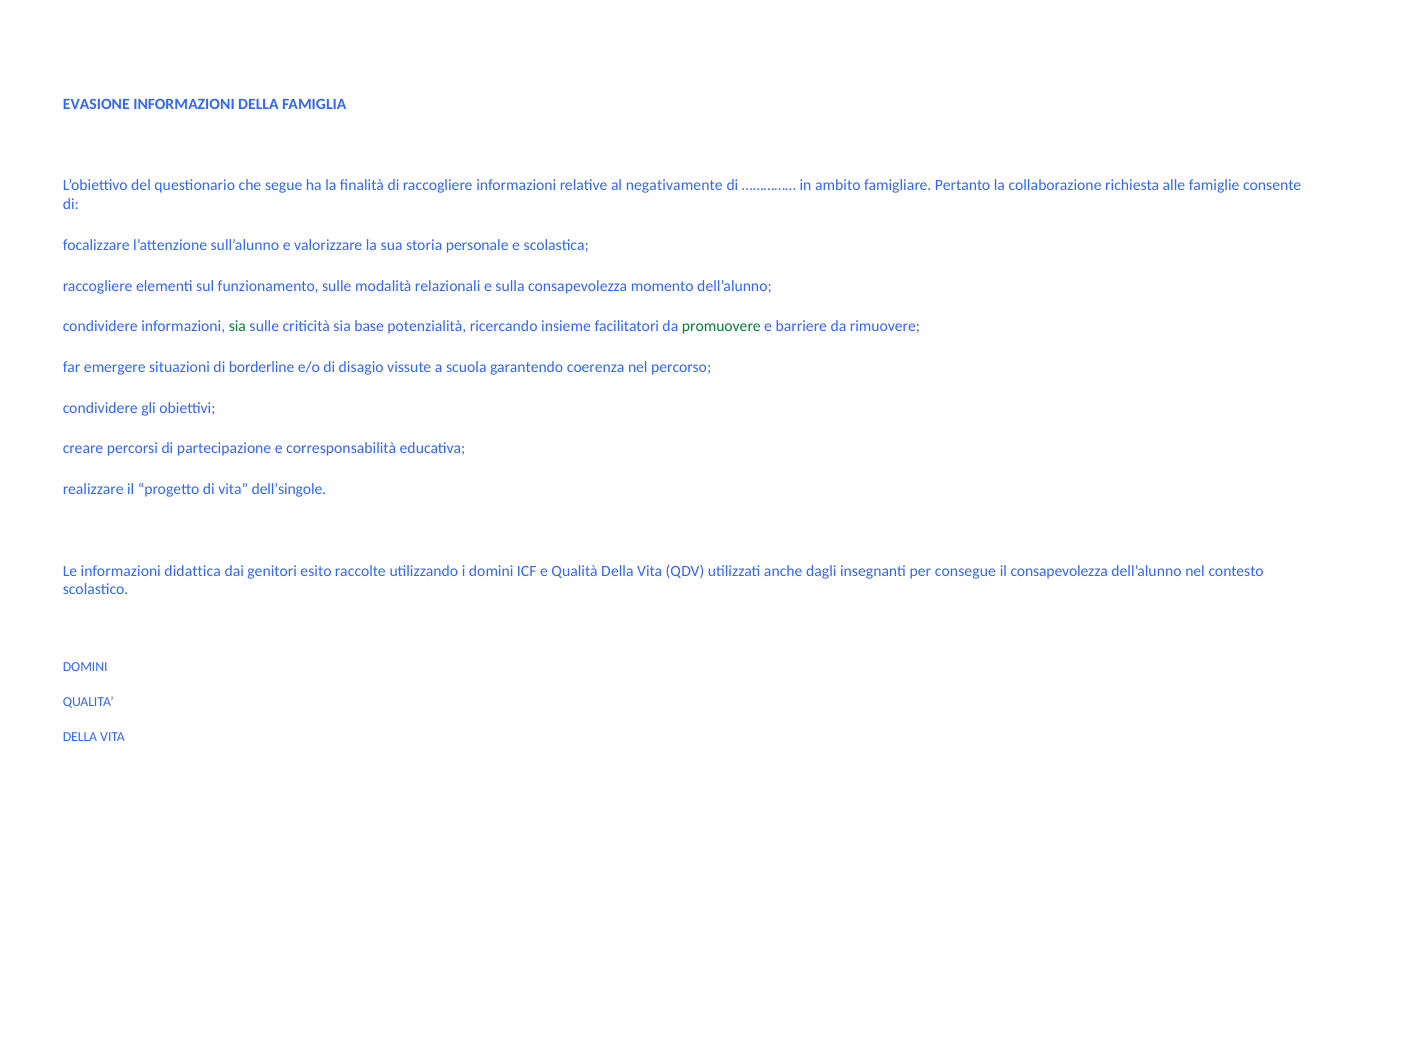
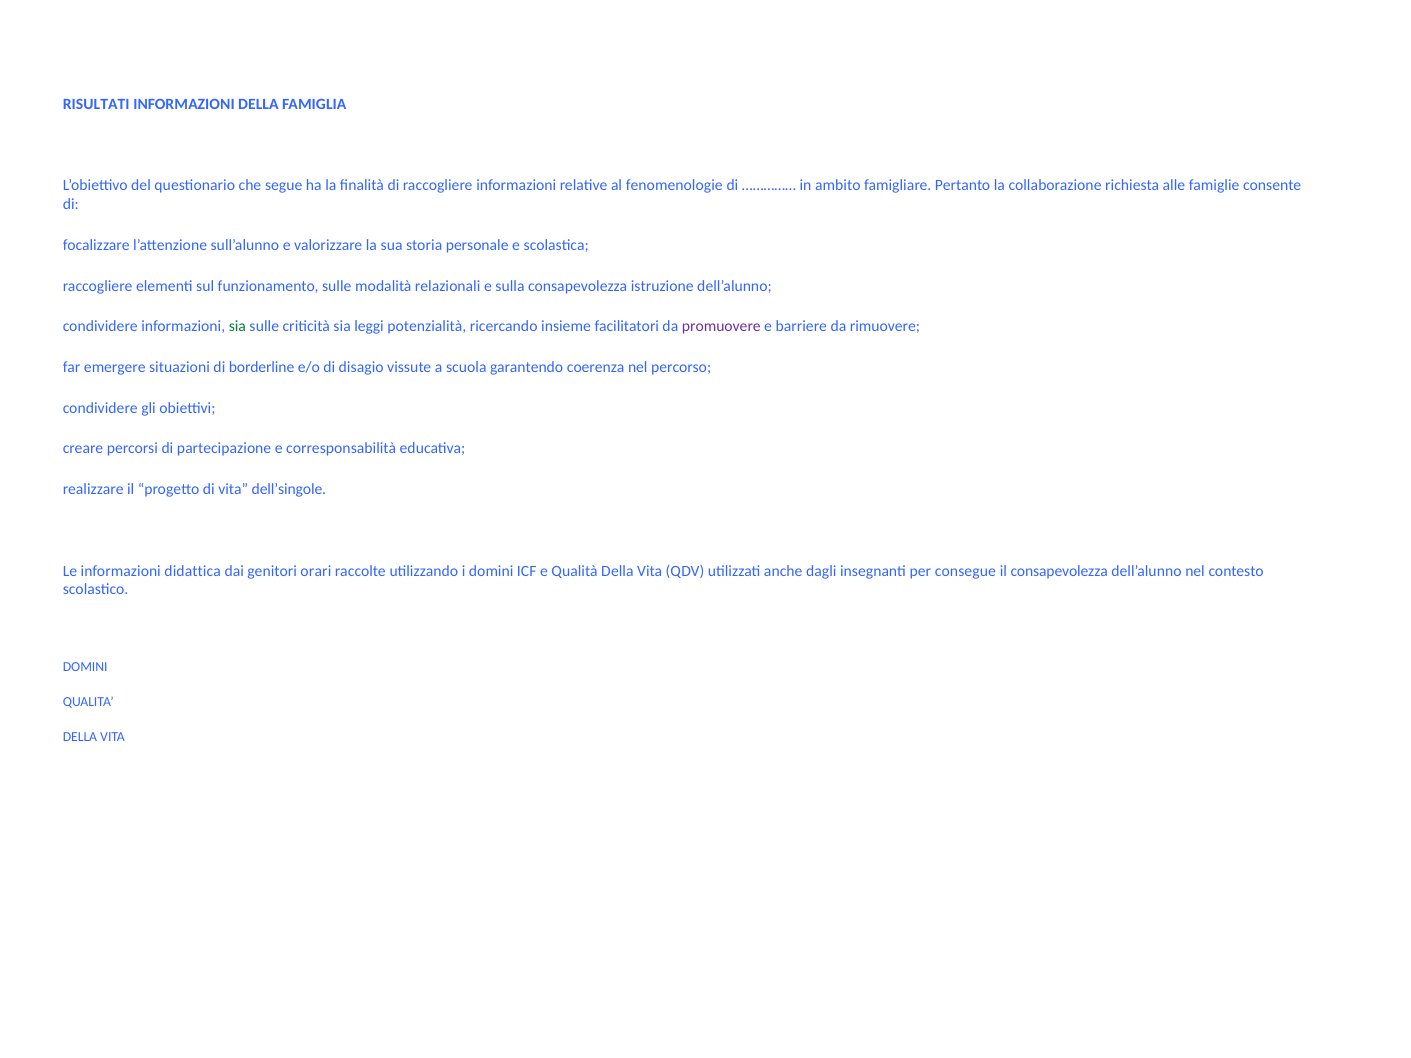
EVASIONE: EVASIONE -> RISULTATI (96, 104)
negativamente: negativamente -> fenomenologie (674, 186)
momento: momento -> istruzione (662, 286)
base: base -> leggi (369, 327)
promuovere colour: green -> purple (721, 327)
esito: esito -> orari (316, 571)
